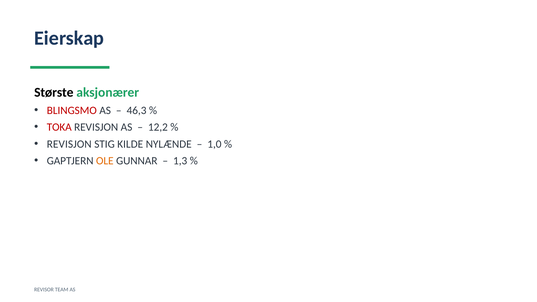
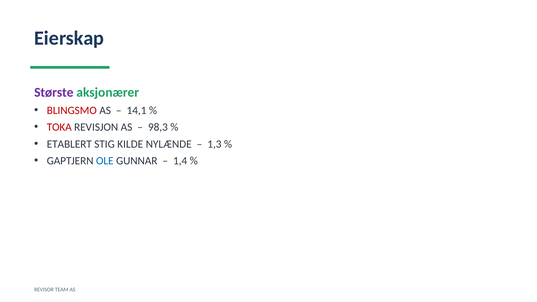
Største colour: black -> purple (54, 92)
46,3: 46,3 -> 14,1 (137, 110)
12,2: 12,2 -> 98,3 (158, 127)
REVISJON: REVISJON -> ETABLERT (69, 144)
1,0: 1,0 -> 1,3 (214, 144)
OLE colour: orange -> blue (105, 161)
1,3: 1,3 -> 1,4 (180, 161)
